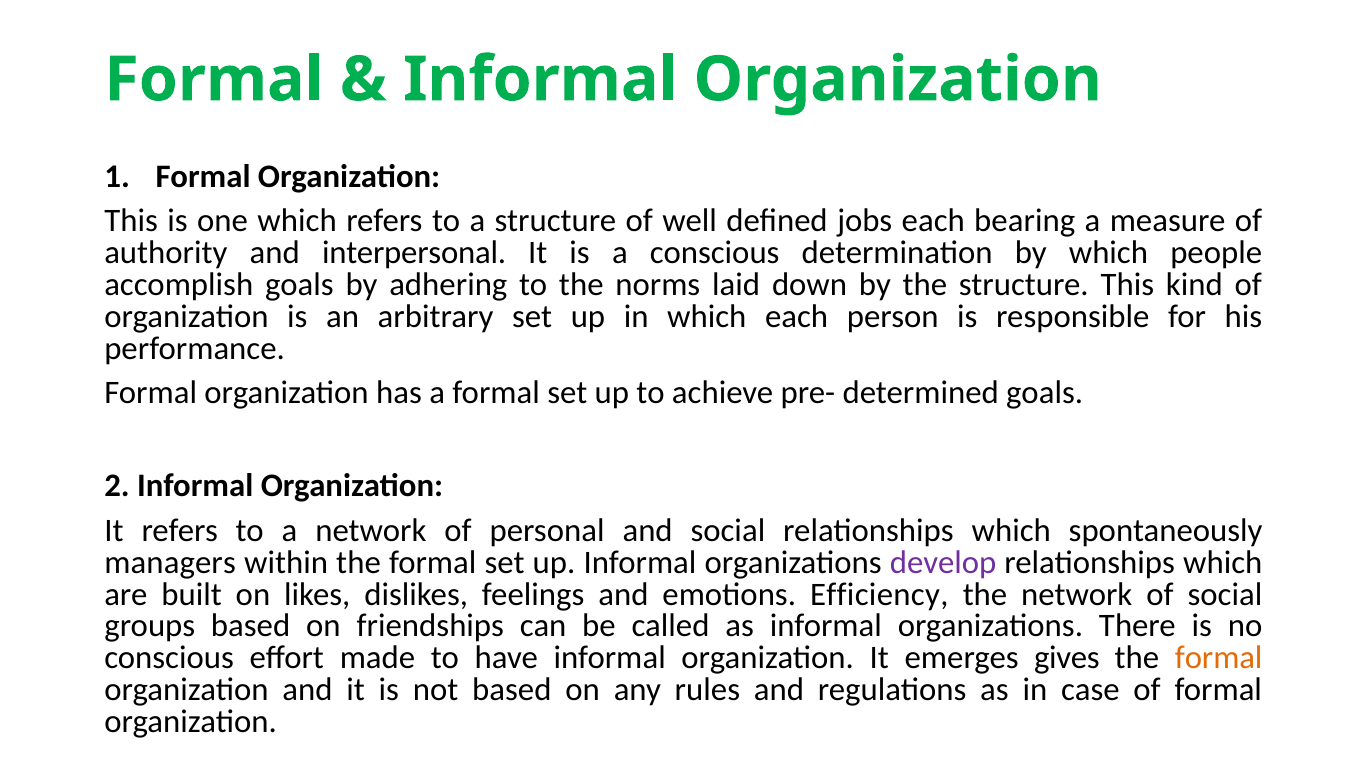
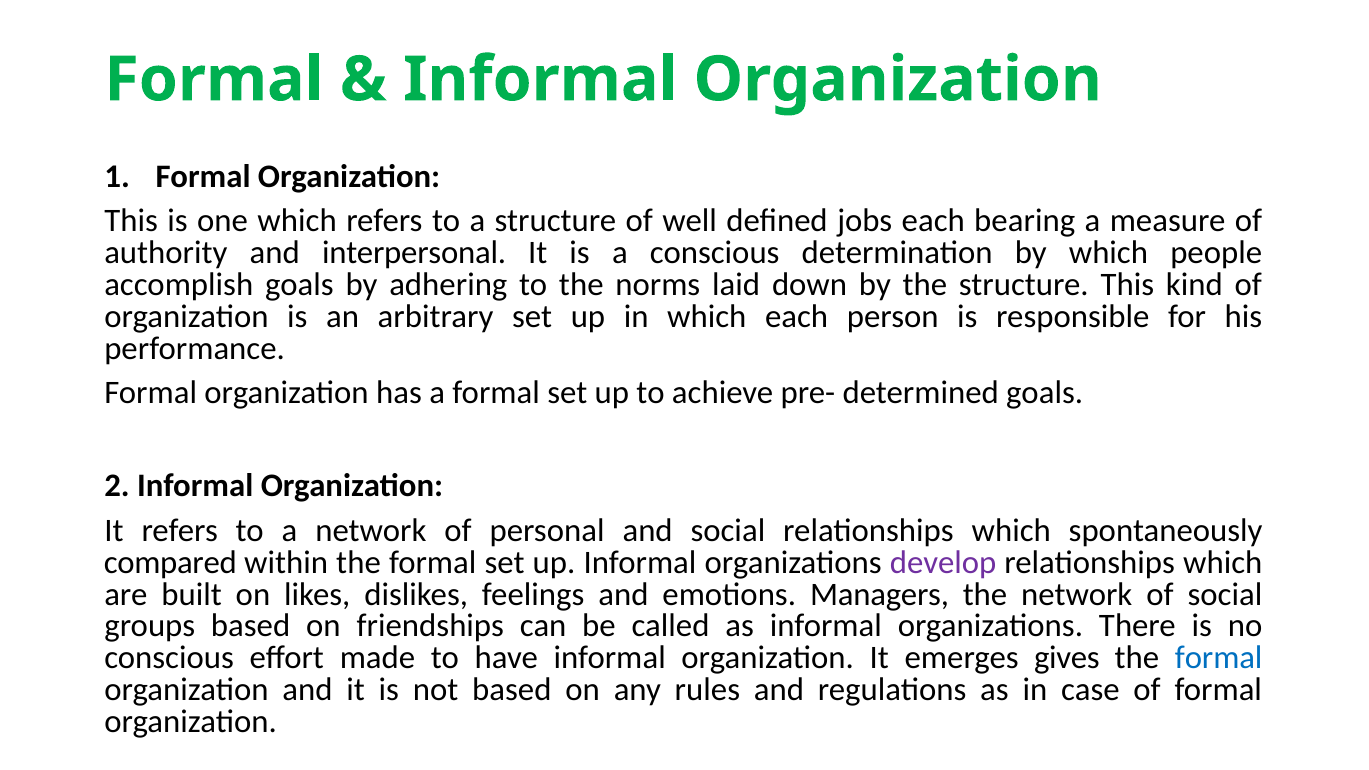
managers: managers -> compared (170, 562)
Efficiency: Efficiency -> Managers (880, 594)
formal colour: orange -> blue (1219, 658)
